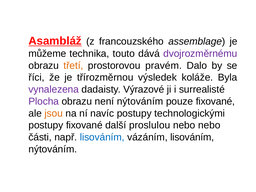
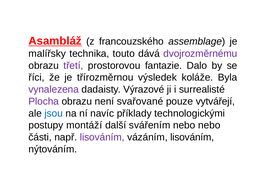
můžeme: můžeme -> malířsky (47, 54)
třetí colour: orange -> purple (73, 66)
pravém: pravém -> fantazie (164, 66)
není nýtováním: nýtováním -> svařované (140, 101)
pouze fixované: fixované -> vytvářejí (215, 101)
jsou colour: orange -> blue (54, 113)
navíc postupy: postupy -> příklady (134, 113)
postupy fixované: fixované -> montáží (84, 125)
proslulou: proslulou -> svářením (150, 125)
lisováním colour: blue -> purple (102, 137)
